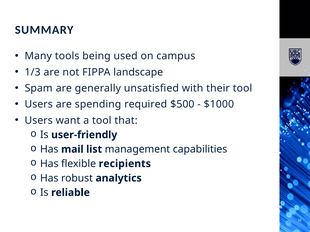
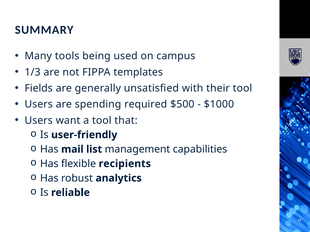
landscape: landscape -> templates (138, 72)
Spam: Spam -> Fields (39, 88)
